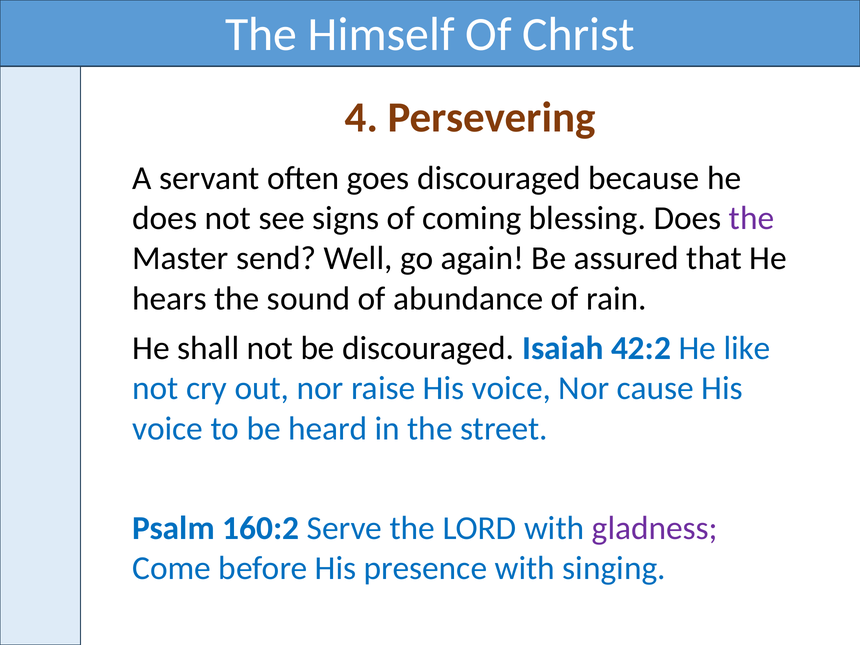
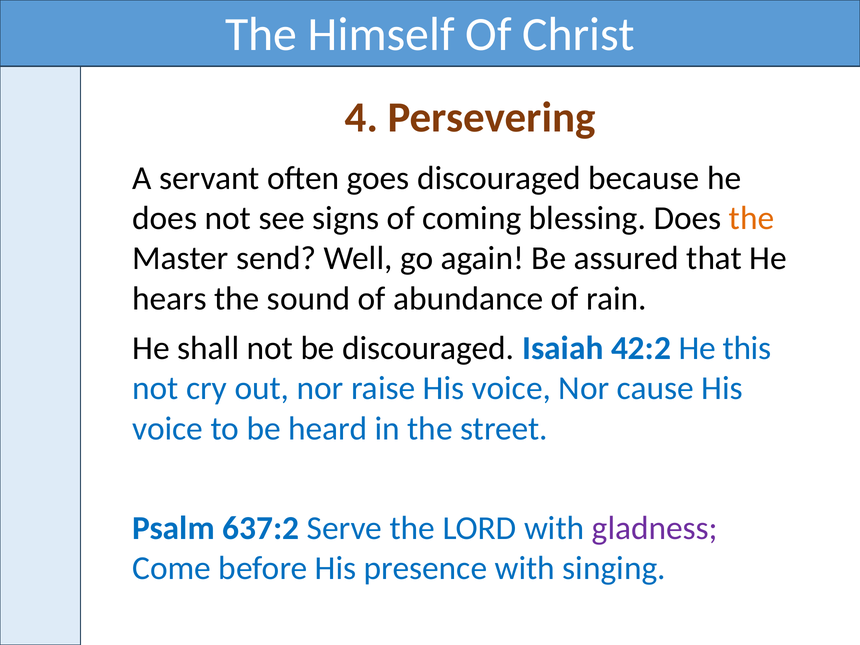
the colour: purple -> orange (752, 218)
like: like -> this (747, 348)
160:2: 160:2 -> 637:2 (261, 528)
